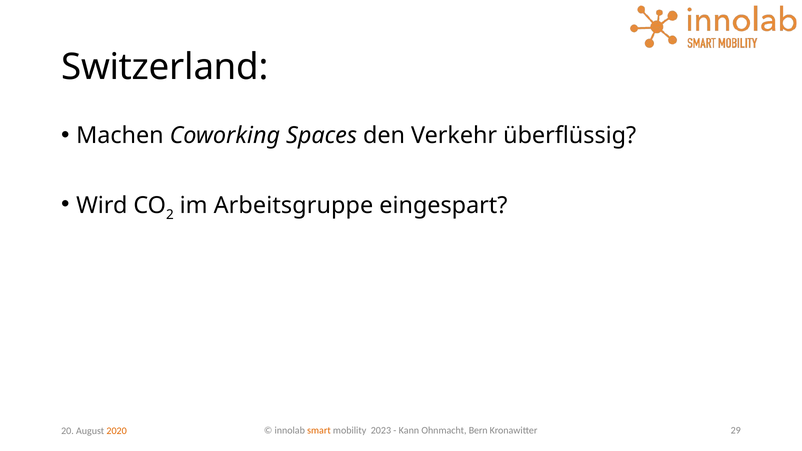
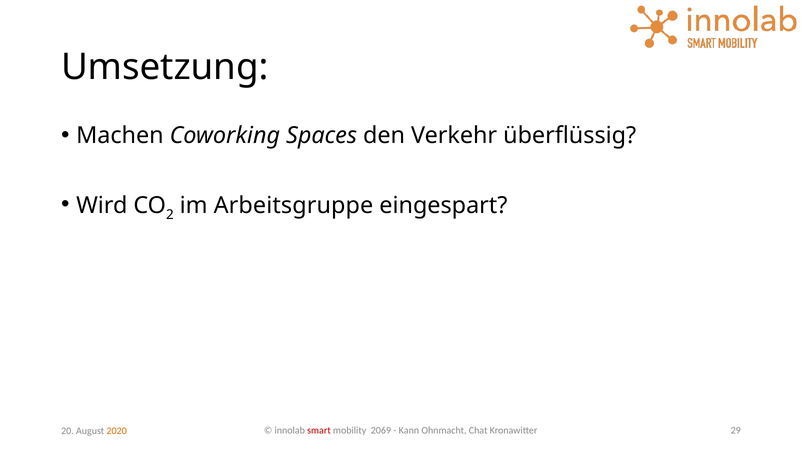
Switzerland: Switzerland -> Umsetzung (165, 67)
smart colour: orange -> red (319, 431)
2023: 2023 -> 2069 (381, 431)
Bern: Bern -> Chat (478, 431)
